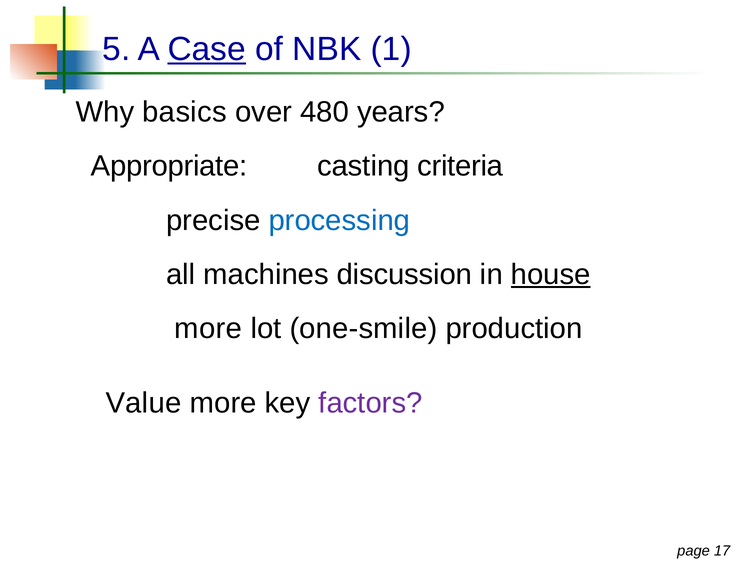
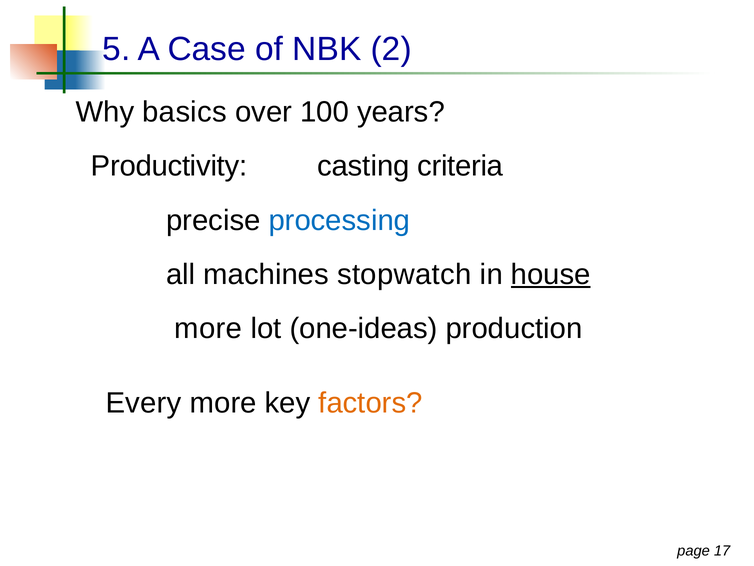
Case underline: present -> none (207, 49)
1: 1 -> 2 (391, 49)
480: 480 -> 100 (325, 112)
Appropriate: Appropriate -> Productivity (169, 166)
discussion: discussion -> stopwatch (404, 274)
one-smile: one-smile -> one-ideas (364, 328)
Value: Value -> Every (144, 403)
factors colour: purple -> orange (370, 403)
